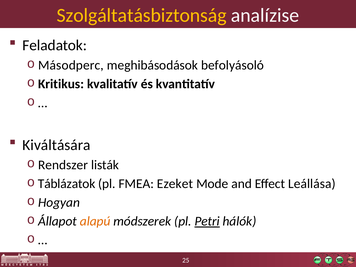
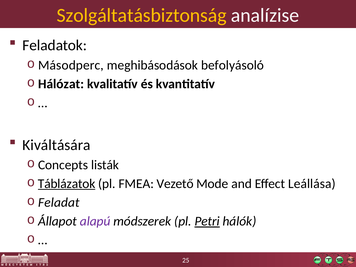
Kritikus: Kritikus -> Hálózat (61, 84)
Rendszer: Rendszer -> Concepts (63, 165)
Táblázatok underline: none -> present (67, 184)
Ezeket: Ezeket -> Vezető (175, 184)
Hogyan: Hogyan -> Feladat (59, 202)
alapú colour: orange -> purple (95, 221)
